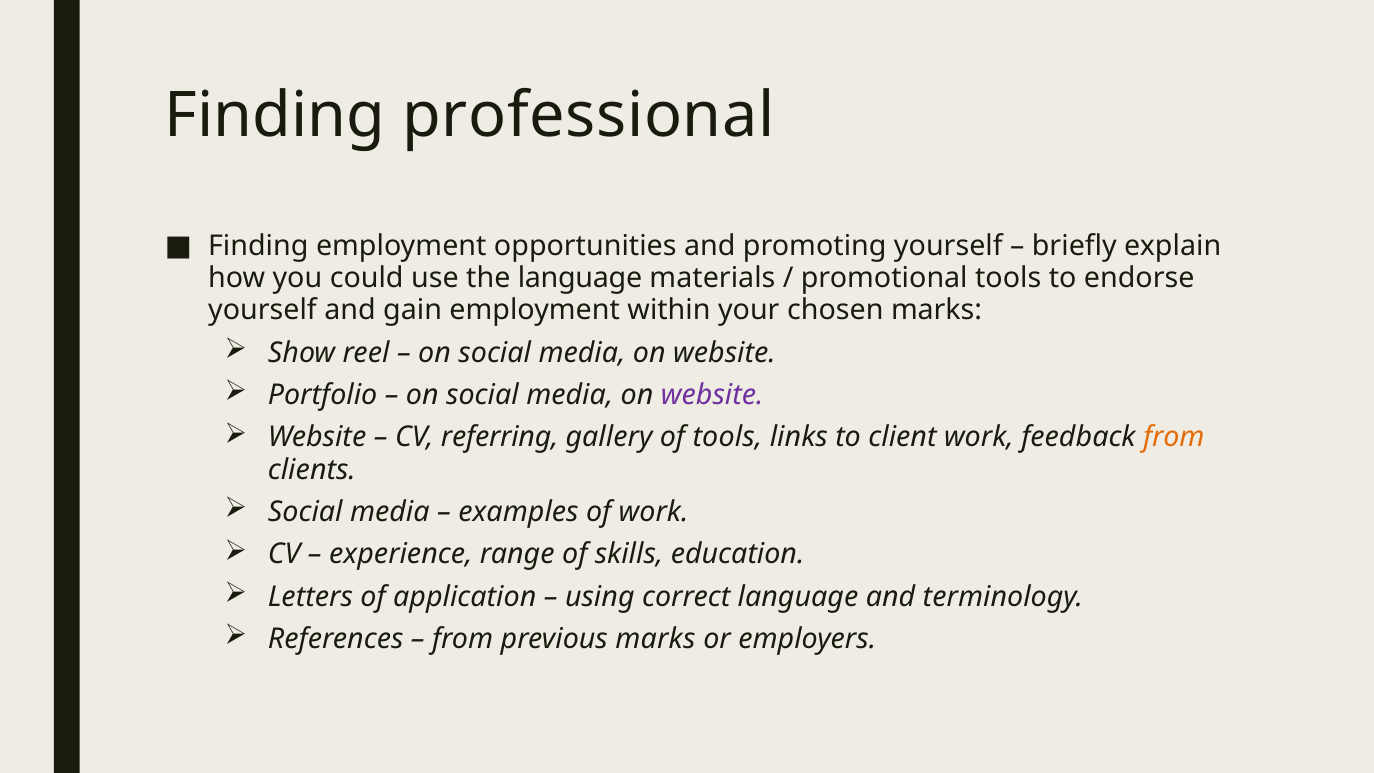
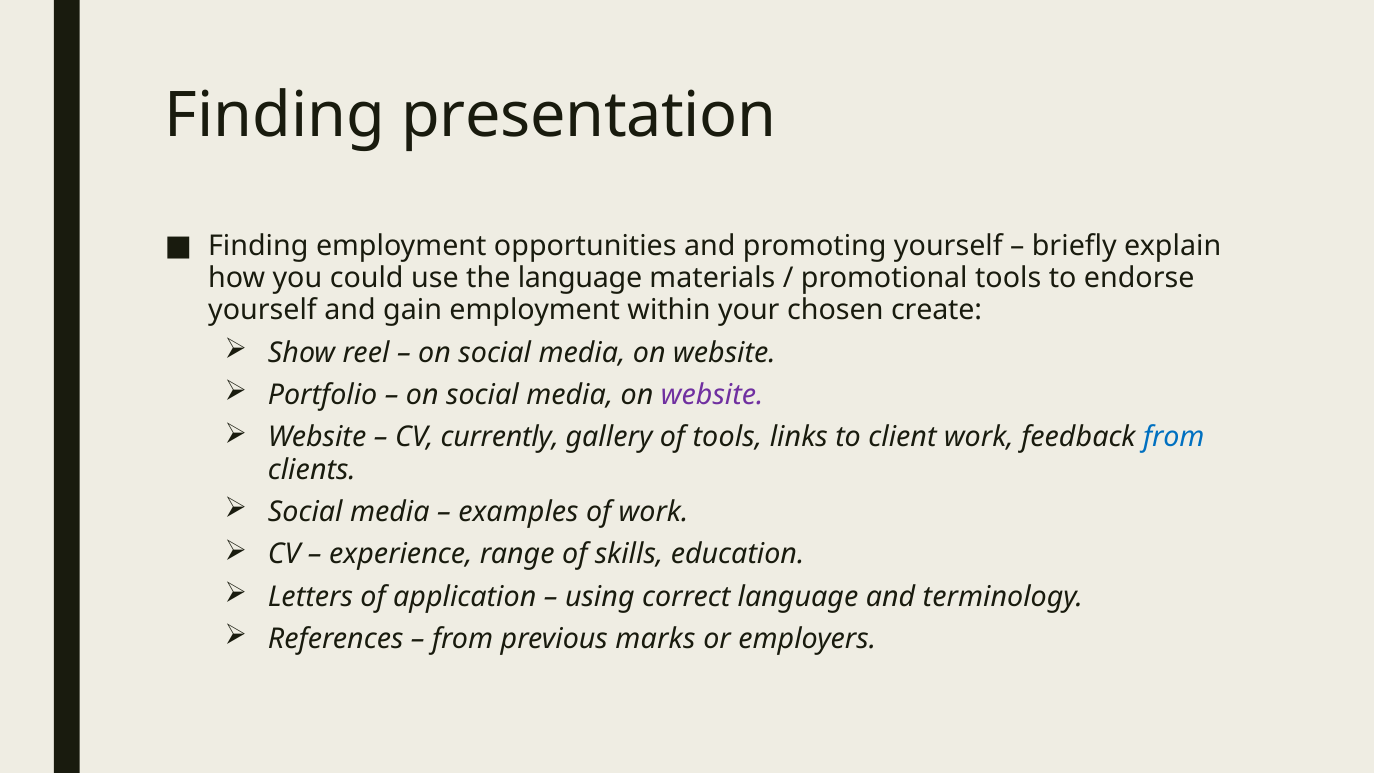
professional: professional -> presentation (589, 115)
chosen marks: marks -> create (937, 310)
referring: referring -> currently (500, 437)
from colour: orange -> blue (1174, 437)
